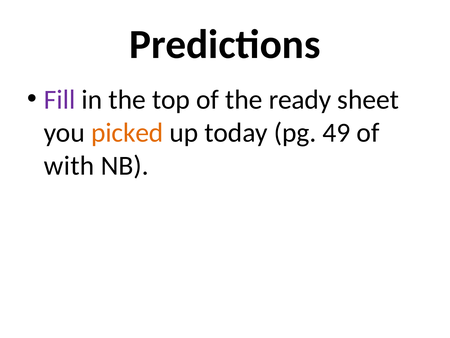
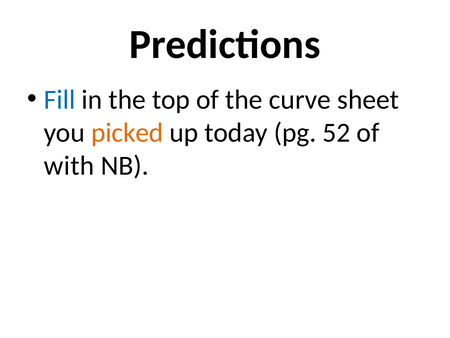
Fill colour: purple -> blue (60, 99)
ready: ready -> curve (300, 99)
49: 49 -> 52 (336, 132)
